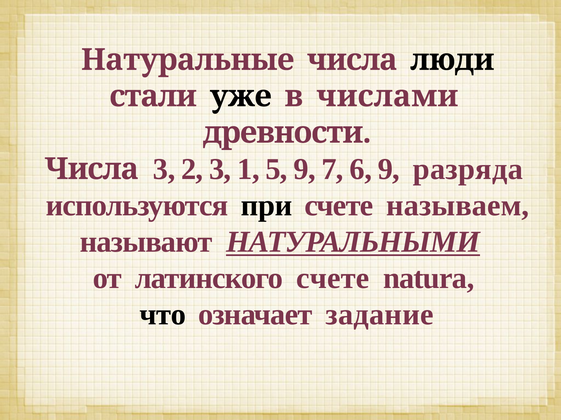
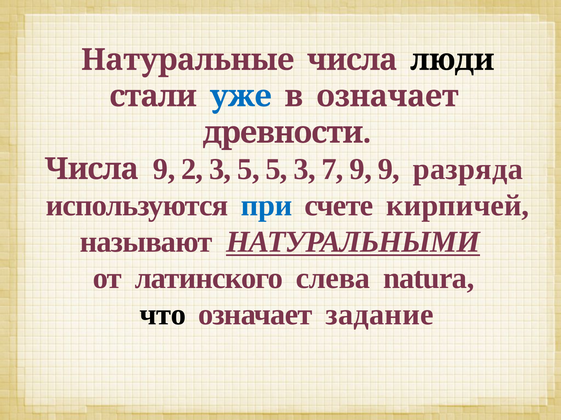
уже colour: black -> blue (241, 96)
в числами: числами -> означает (388, 96)
Числа 3: 3 -> 9 (164, 169)
3 1: 1 -> 5 (248, 169)
5 9: 9 -> 3 (305, 169)
7 6: 6 -> 9 (361, 169)
при colour: black -> blue (267, 206)
называем: называем -> кирпичей (458, 206)
латинского счете: счете -> слева (333, 279)
